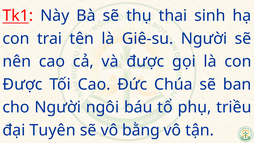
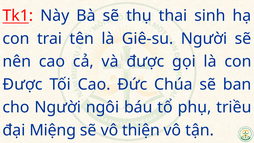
Tuyên: Tuyên -> Miệng (53, 130)
bằng: bằng -> thiện (141, 130)
